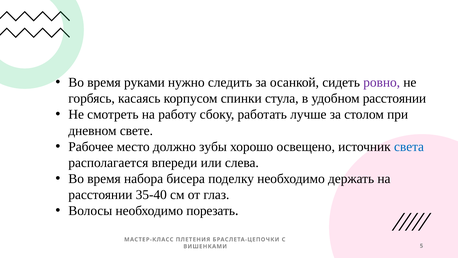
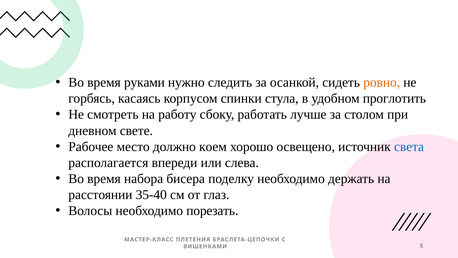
ровно colour: purple -> orange (382, 82)
удобном расстоянии: расстоянии -> проглотить (394, 98)
зубы: зубы -> коем (213, 146)
